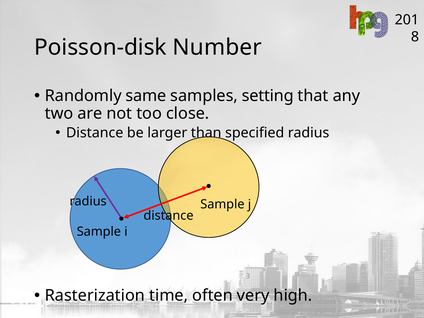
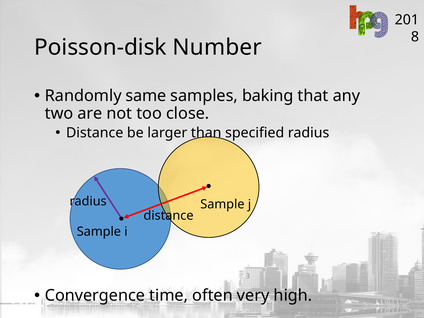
setting: setting -> baking (268, 96)
Rasterization: Rasterization -> Convergence (95, 296)
